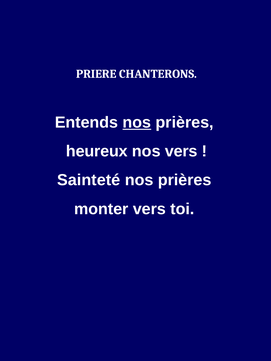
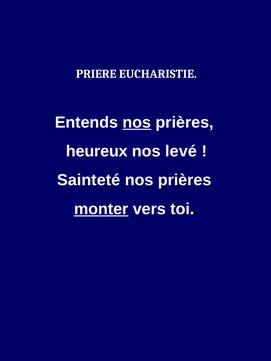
CHANTERONS: CHANTERONS -> EUCHARISTIE (158, 74)
nos vers: vers -> levé (181, 151)
monter underline: none -> present (101, 209)
